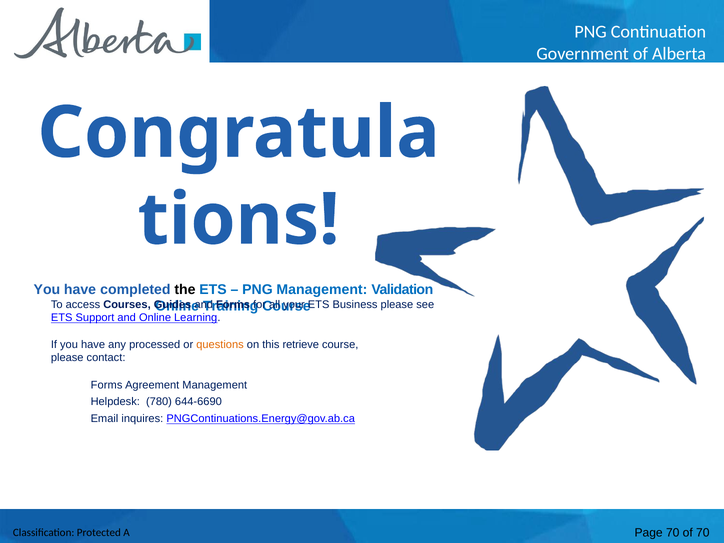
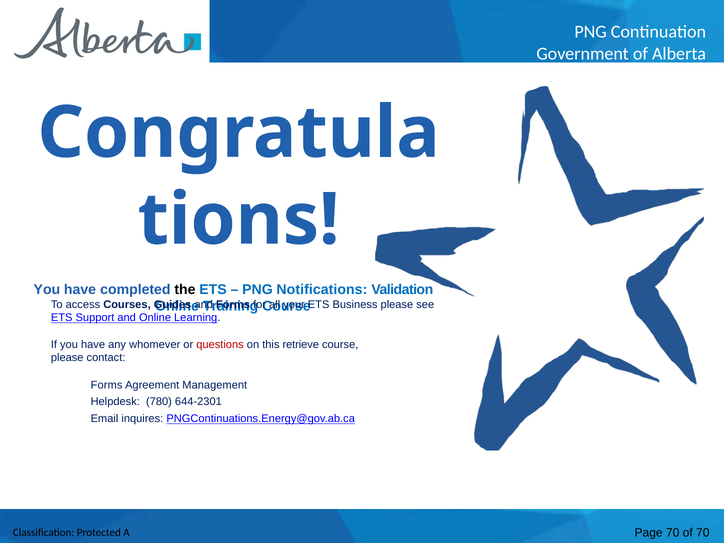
PNG Management: Management -> Notifications (322, 289)
processed: processed -> whomever (155, 344)
questions colour: orange -> red (220, 344)
644-6690: 644-6690 -> 644-2301 (198, 402)
